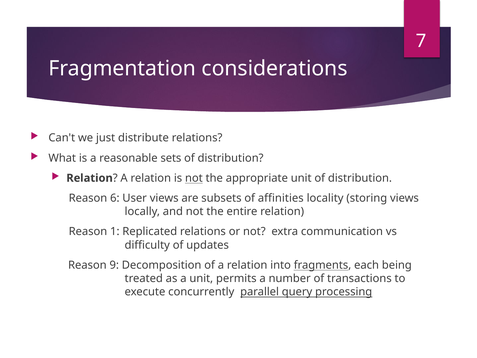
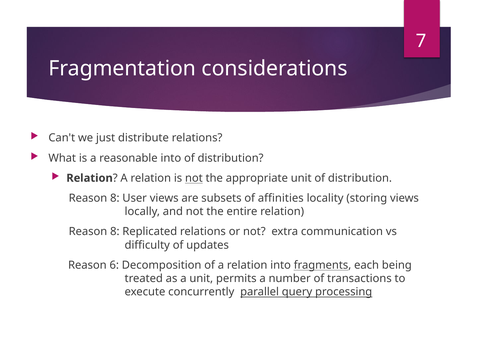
reasonable sets: sets -> into (171, 158)
6: 6 -> 8 (115, 198)
1: 1 -> 8 (115, 231)
9: 9 -> 6 (114, 265)
